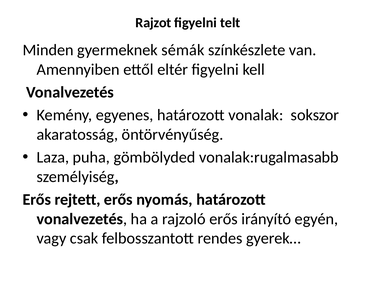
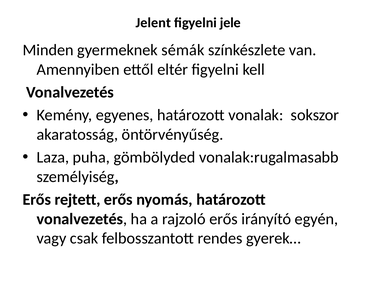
Rajzot: Rajzot -> Jelent (153, 23)
telt: telt -> jele (230, 23)
